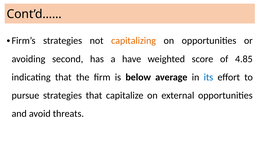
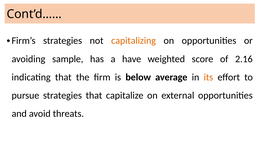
second: second -> sample (68, 59)
4.85: 4.85 -> 2.16 (244, 59)
its colour: blue -> orange (208, 77)
